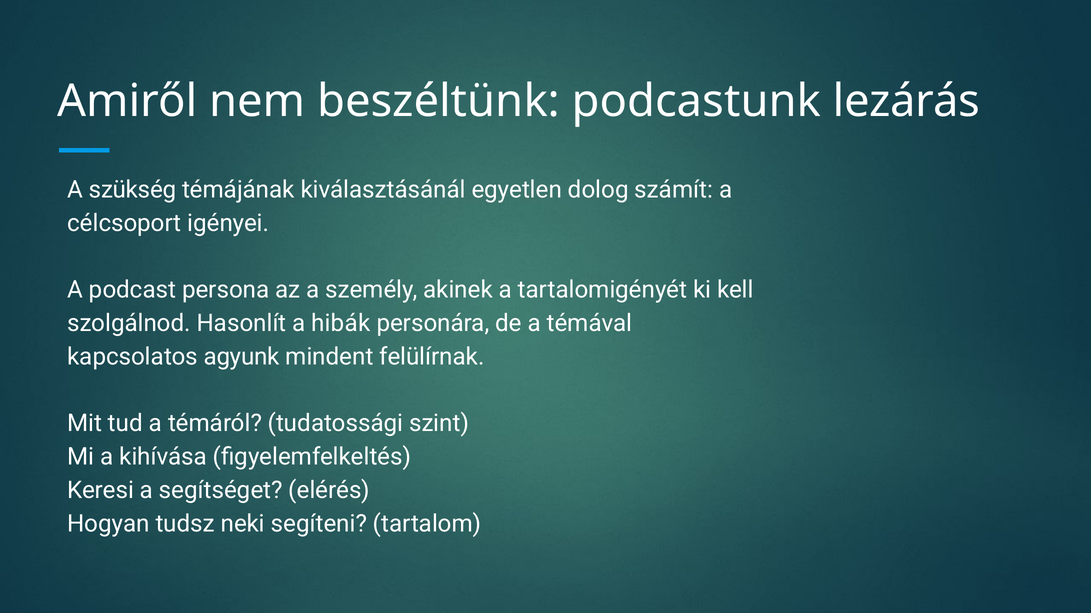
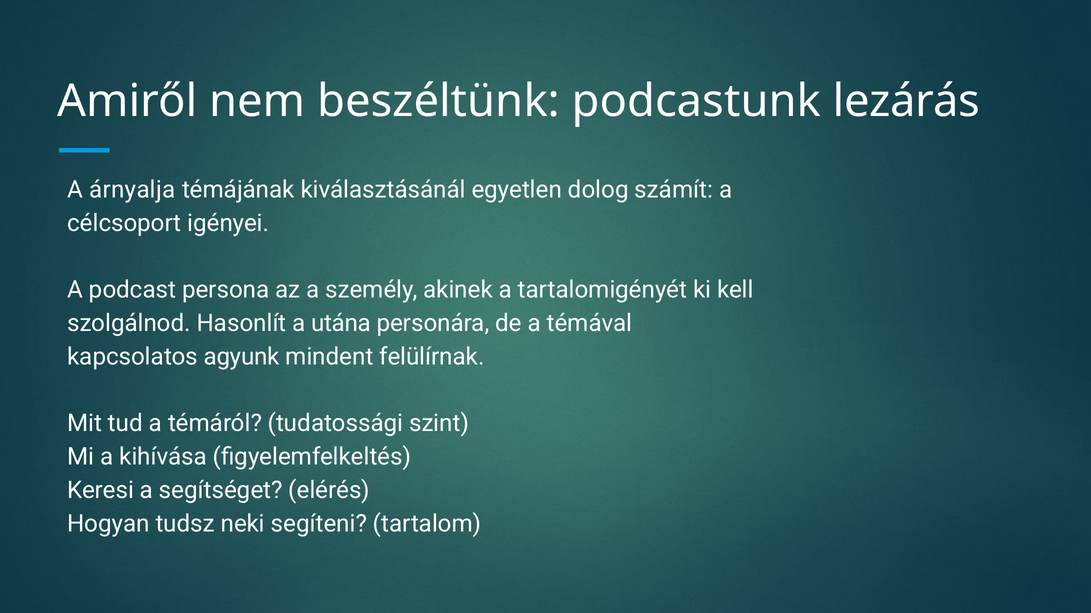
szükség: szükség -> árnyalja (132, 190)
hibák: hibák -> utána (341, 324)
